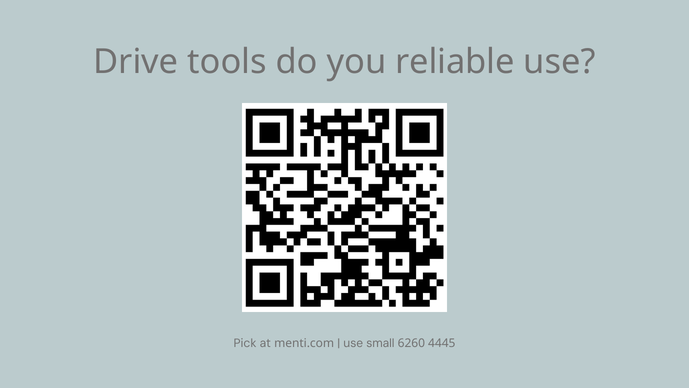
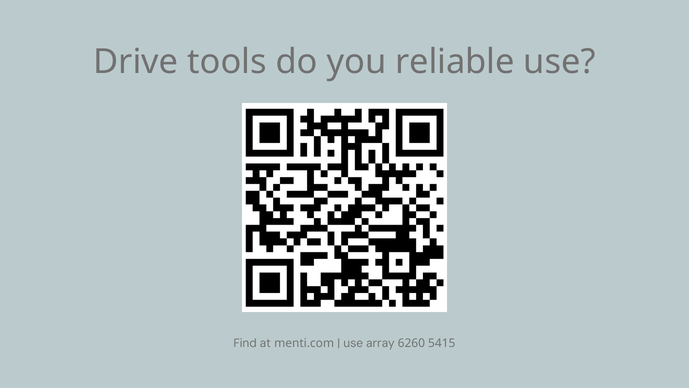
Pick: Pick -> Find (245, 343)
small: small -> array (380, 343)
4445: 4445 -> 5415 (442, 343)
